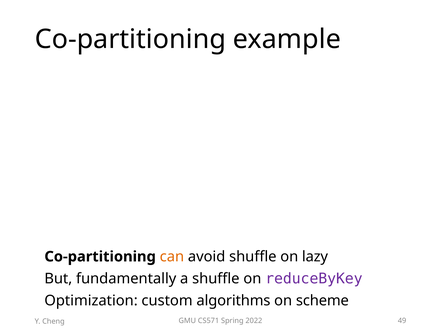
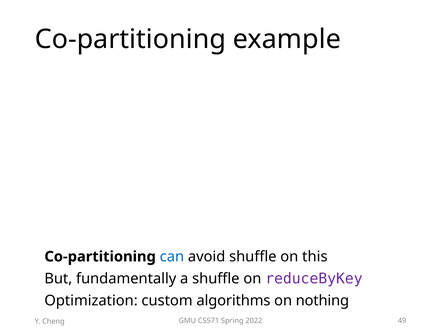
can colour: orange -> blue (172, 256)
lazy: lazy -> this (315, 256)
scheme: scheme -> nothing (322, 300)
